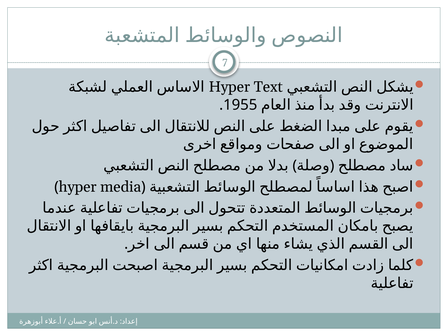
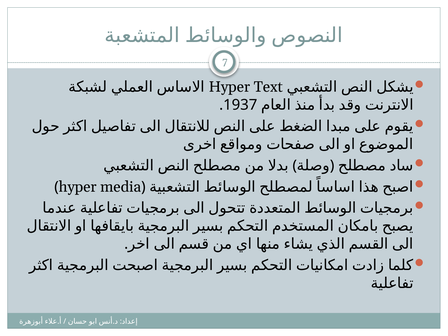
1955: 1955 -> 1937 (240, 105)
